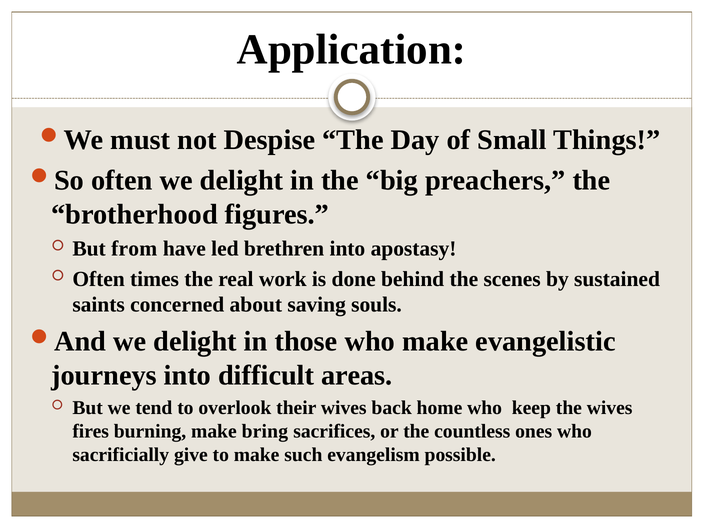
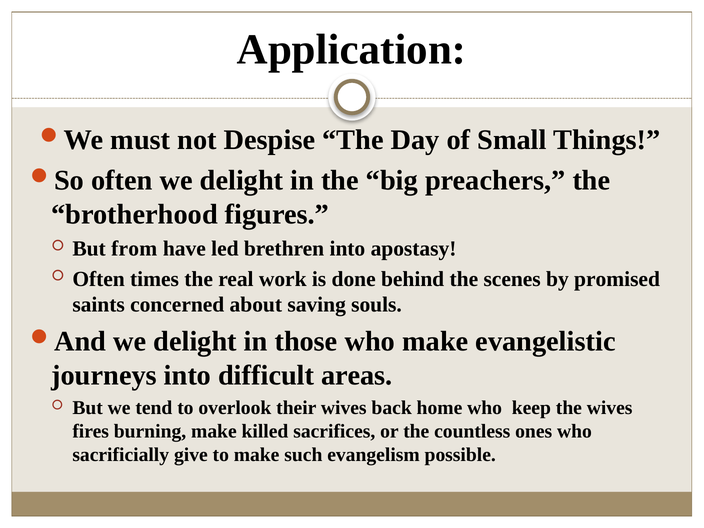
sustained: sustained -> promised (617, 279)
bring: bring -> killed (265, 431)
